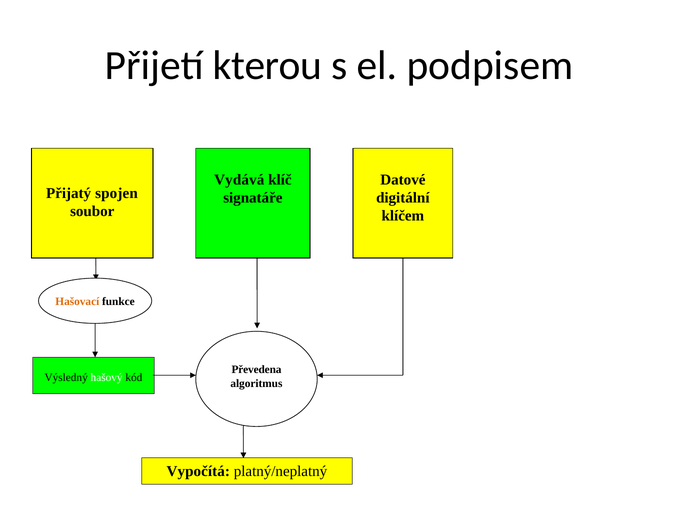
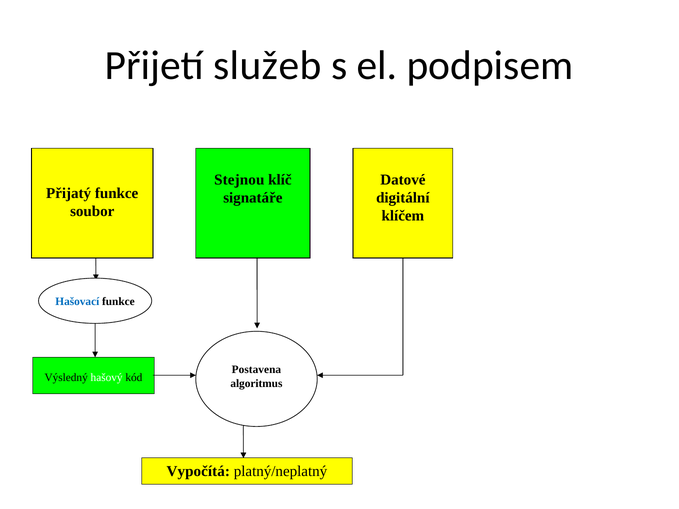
kterou: kterou -> služeb (267, 66)
Vydává: Vydává -> Stejnou (239, 180)
Přijatý spojen: spojen -> funkce (117, 193)
Hašovací colour: orange -> blue (77, 302)
Převedena: Převedena -> Postavena (256, 370)
